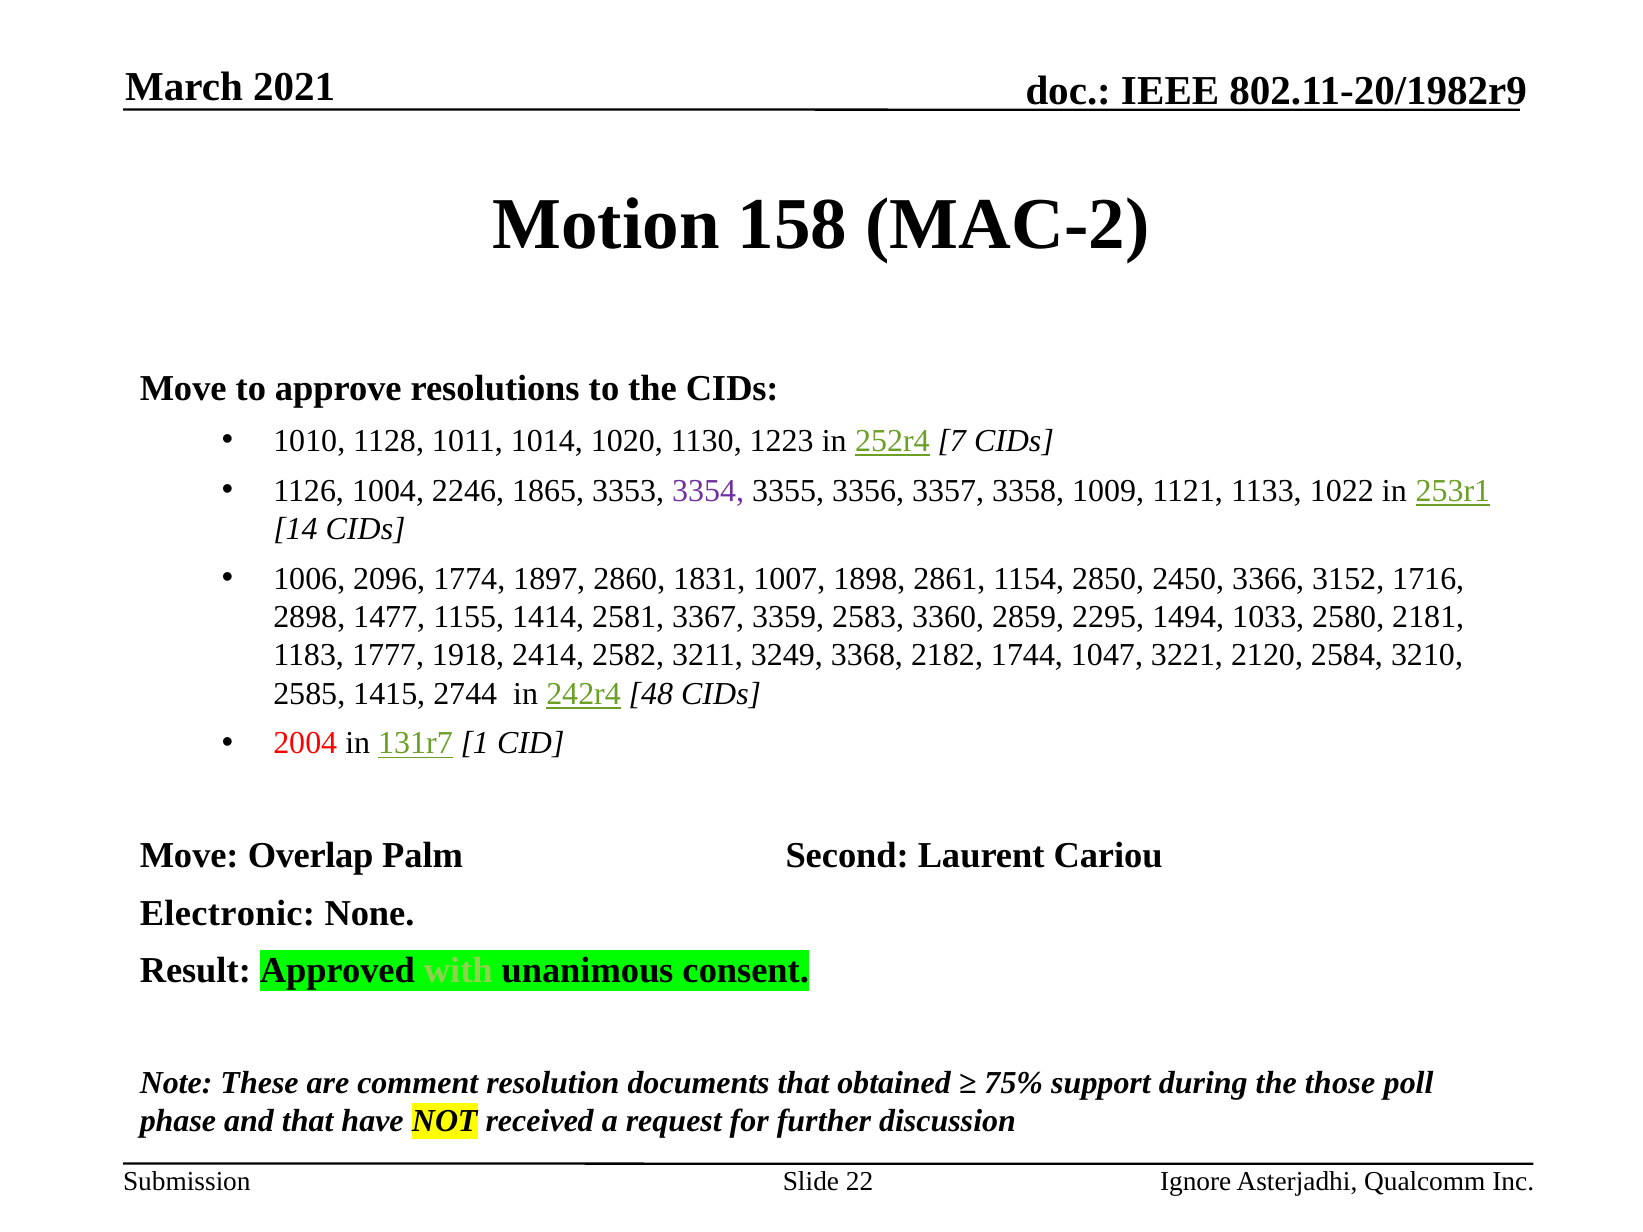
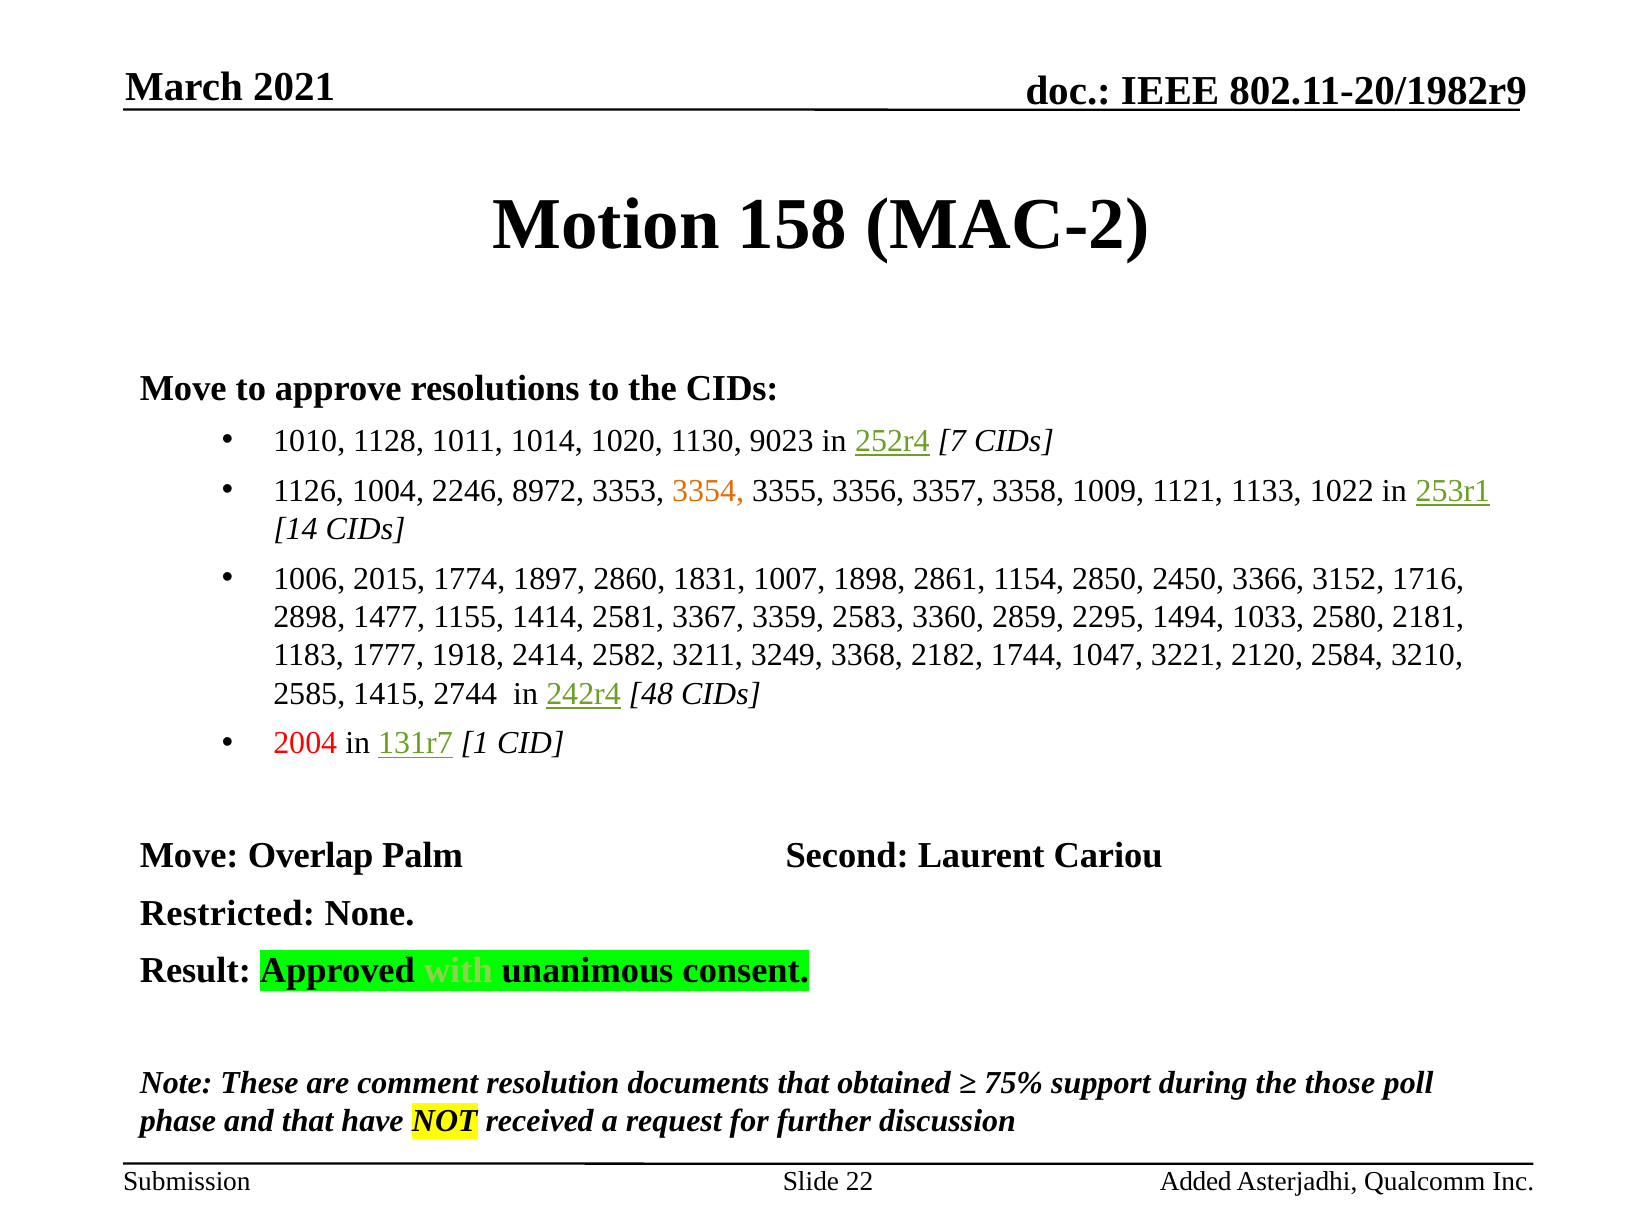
1223: 1223 -> 9023 (782, 441)
1865: 1865 -> 8972 (548, 491)
3354 colour: purple -> orange (708, 491)
2096: 2096 -> 2015 (389, 579)
Electronic: Electronic -> Restricted (227, 914)
Ignore: Ignore -> Added (1196, 1182)
